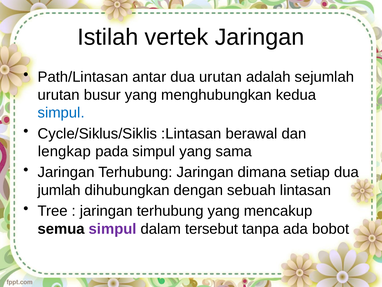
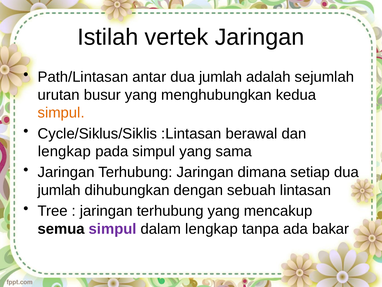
antar dua urutan: urutan -> jumlah (221, 77)
simpul colour: blue -> orange (61, 113)
dalam tersebut: tersebut -> lengkap (211, 229)
bobot: bobot -> bakar (331, 229)
